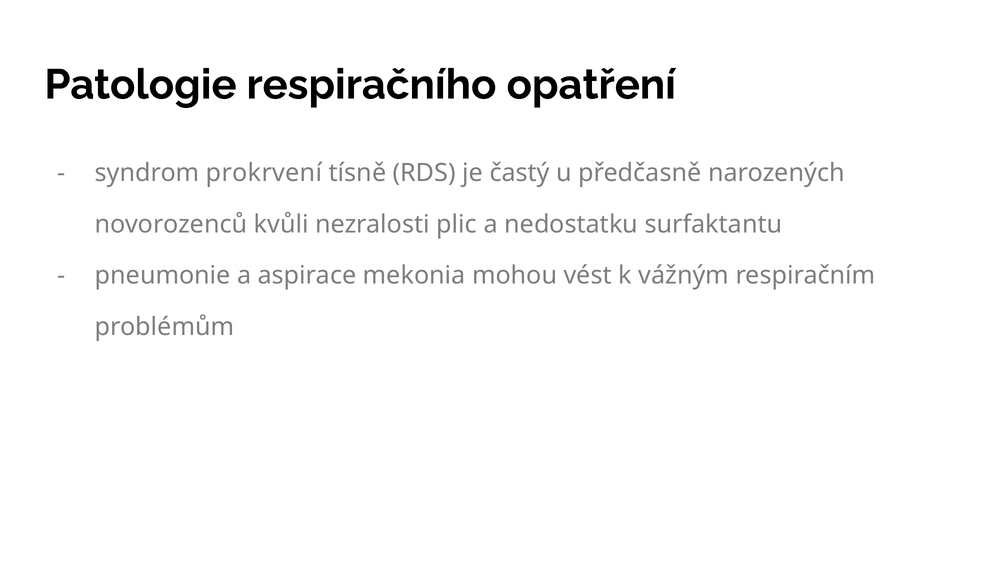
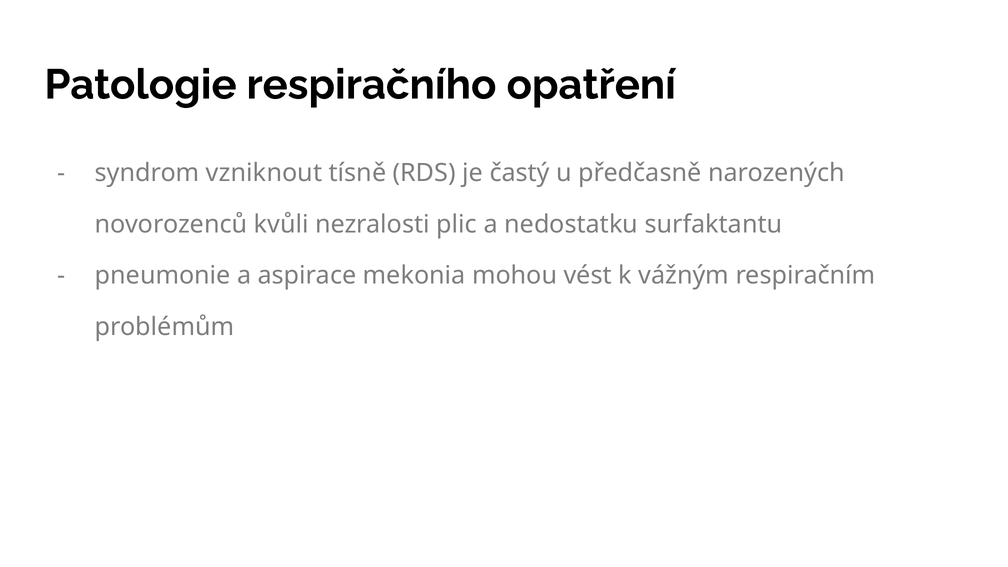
prokrvení: prokrvení -> vzniknout (264, 173)
